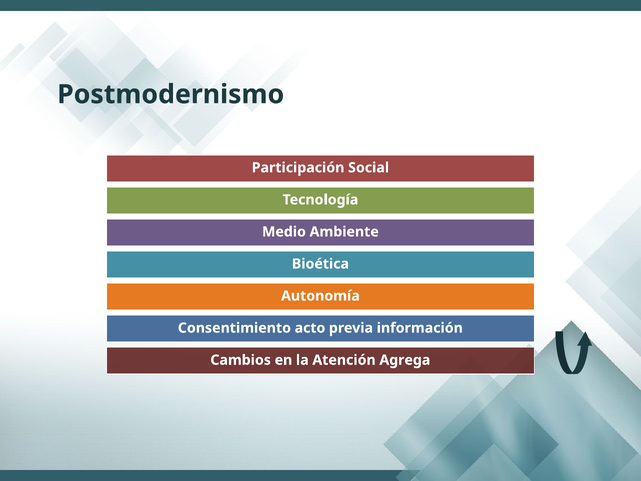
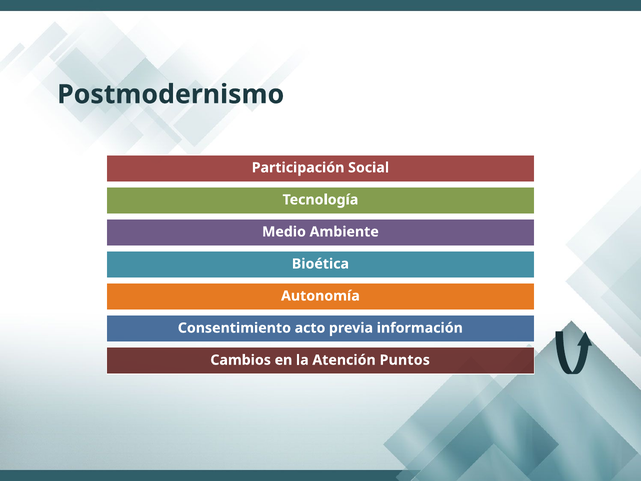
Agrega: Agrega -> Puntos (405, 360)
